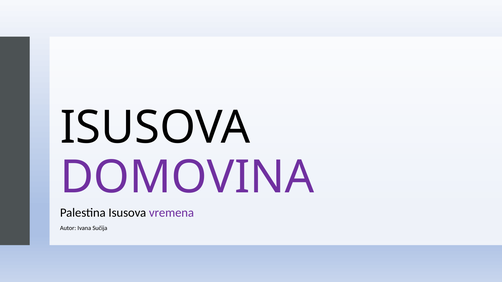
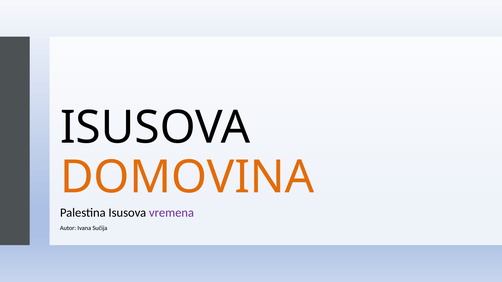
DOMOVINA colour: purple -> orange (187, 177)
